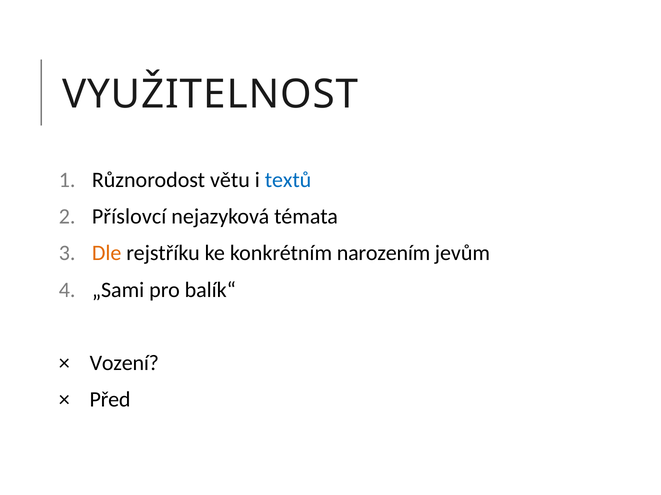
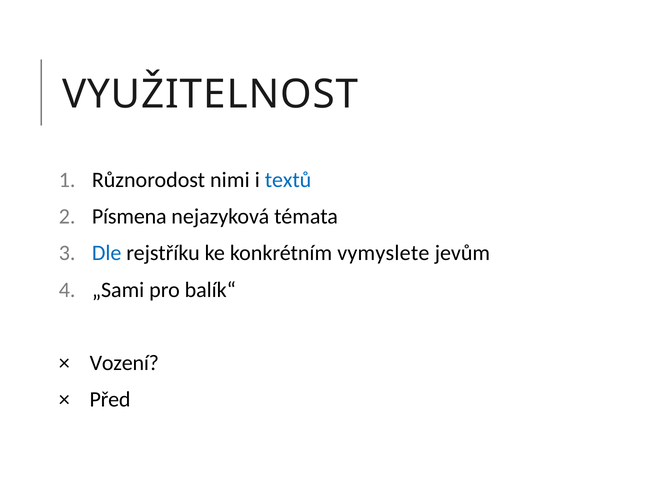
větu: větu -> nimi (230, 180)
Příslovcí: Příslovcí -> Písmena (129, 217)
Dle colour: orange -> blue (107, 254)
narozením: narozením -> vymyslete (383, 254)
